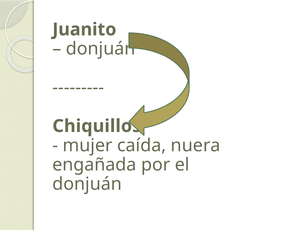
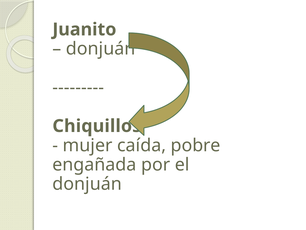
nuera: nuera -> pobre (196, 145)
